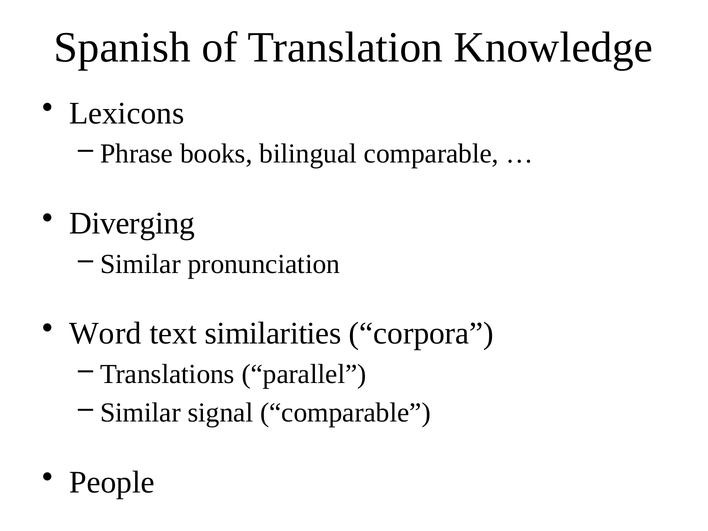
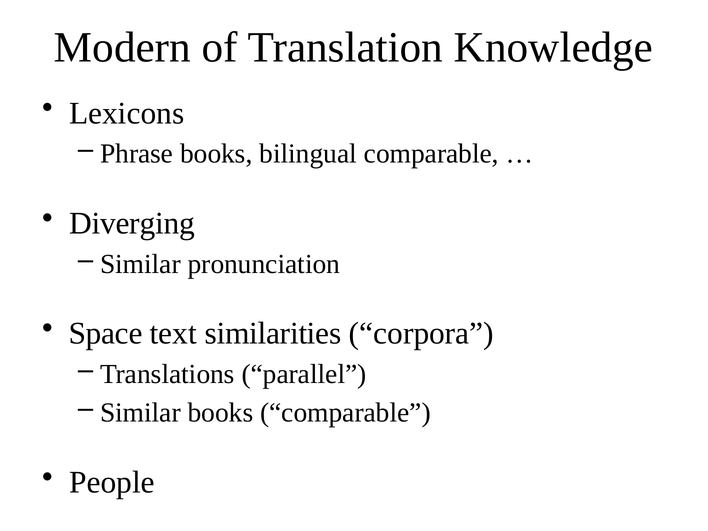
Spanish: Spanish -> Modern (122, 47)
Word: Word -> Space (106, 333)
Similar signal: signal -> books (220, 413)
